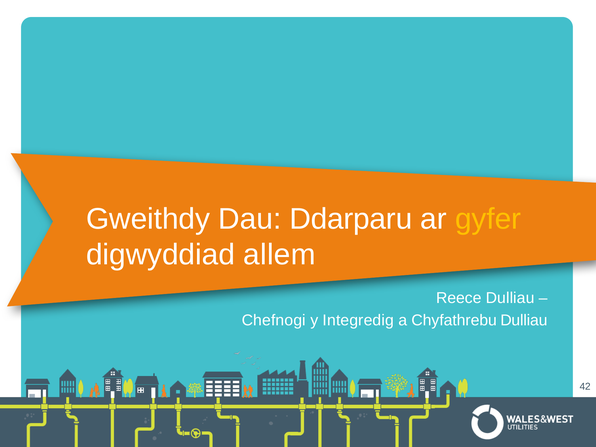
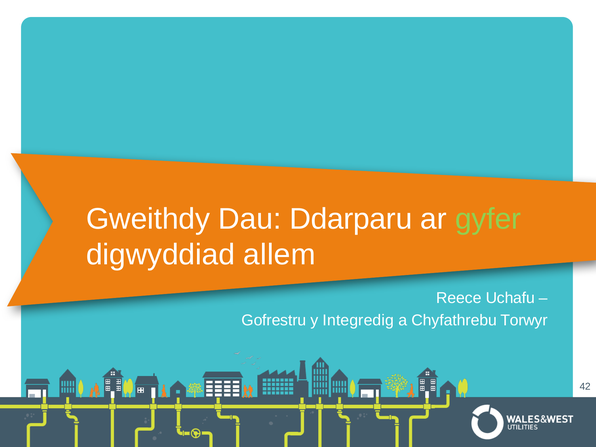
gyfer colour: yellow -> light green (488, 219)
Reece Dulliau: Dulliau -> Uchafu (510, 298)
Chefnogi: Chefnogi -> Gofrestru (274, 320)
Chyfathrebu Dulliau: Dulliau -> Torwyr (524, 320)
